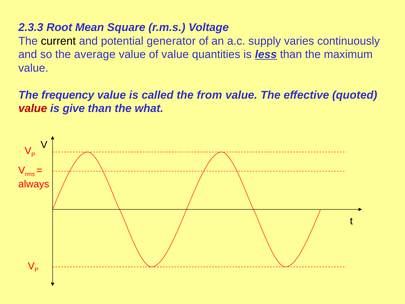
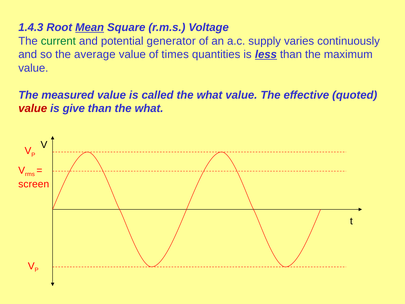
2.3.3: 2.3.3 -> 1.4.3 (31, 27)
Mean underline: none -> present (90, 27)
current colour: black -> green (58, 41)
of value: value -> times (175, 54)
frequency: frequency -> measured (68, 95)
called the from: from -> what (209, 95)
always: always -> screen (34, 184)
